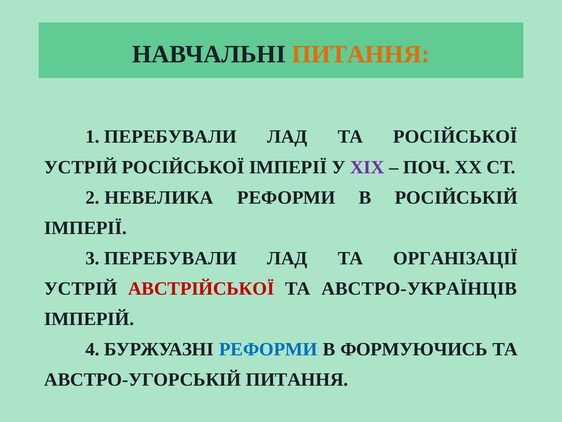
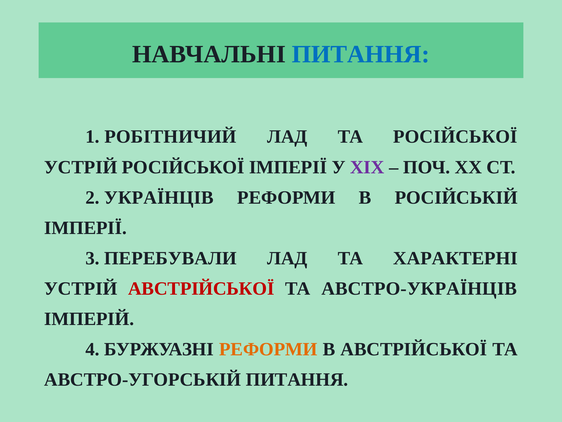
ПИТАННЯ colour: orange -> blue (361, 54)
1 ПЕРЕБУВАЛИ: ПЕРЕБУВАЛИ -> РОБІТНИЧИЙ (170, 137)
НЕВЕЛИКА: НЕВЕЛИКА -> УКРАЇНЦІВ (159, 197)
ОРГАНІЗАЦІЇ: ОРГАНІЗАЦІЇ -> ХАРАКТЕРНІ (455, 258)
РЕФОРМИ colour: blue -> orange (268, 349)
В ФОРМУЮЧИСЬ: ФОРМУЮЧИСЬ -> АВСТРІЙСЬКОЇ (414, 349)
